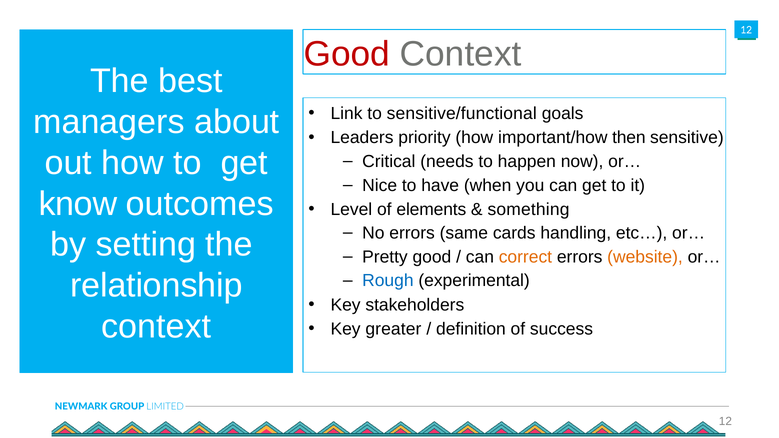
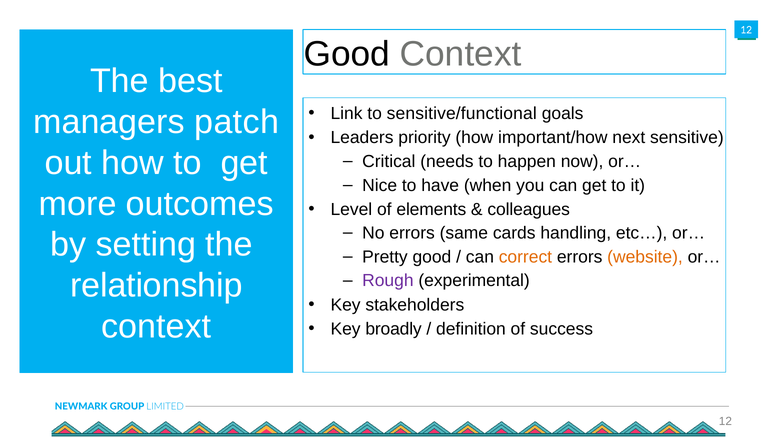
Good colour: red -> black (347, 54)
about: about -> patch (237, 122)
then: then -> next (629, 138)
know: know -> more (78, 204)
something: something -> colleagues (529, 210)
Rough colour: blue -> purple (388, 281)
greater: greater -> broadly (394, 329)
